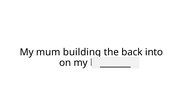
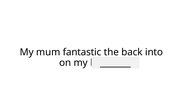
building: building -> fantastic (82, 52)
